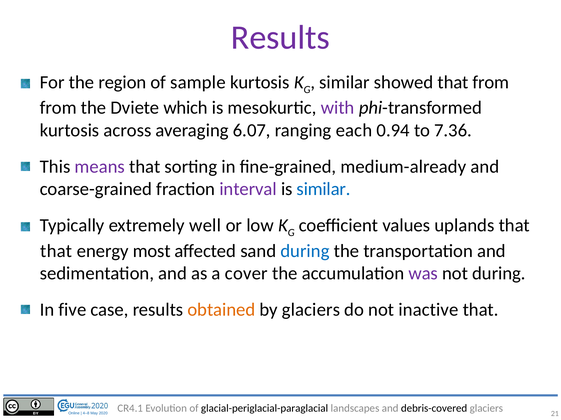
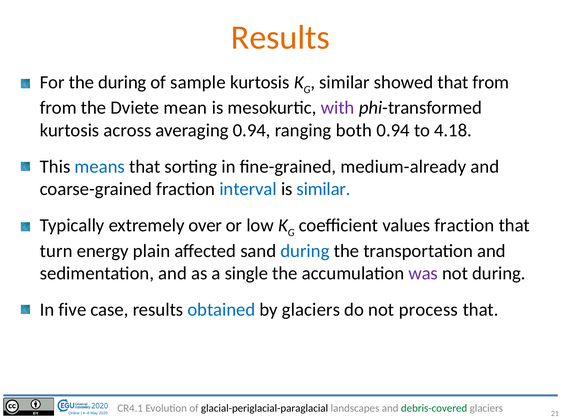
Results colour: purple -> orange (280, 37)
the region: region -> during (122, 82)
which: which -> mean (185, 108)
averaging 6.07: 6.07 -> 0.94 (252, 130)
each: each -> both (354, 130)
7.36: 7.36 -> 4.18 (453, 130)
means colour: purple -> blue (100, 167)
interval colour: purple -> blue (248, 189)
well: well -> over (205, 226)
values uplands: uplands -> fraction (464, 226)
that: that -> turn (56, 251)
most: most -> plain (152, 251)
cover: cover -> single (246, 274)
obtained colour: orange -> blue (221, 310)
inactive: inactive -> process (428, 310)
debris-covered colour: black -> green (434, 409)
